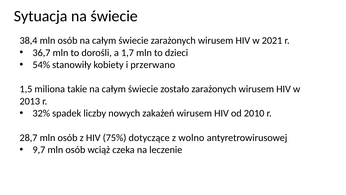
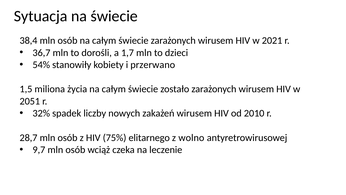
takie: takie -> życia (77, 89)
2013: 2013 -> 2051 (30, 101)
dotyczące: dotyczące -> elitarnego (149, 137)
